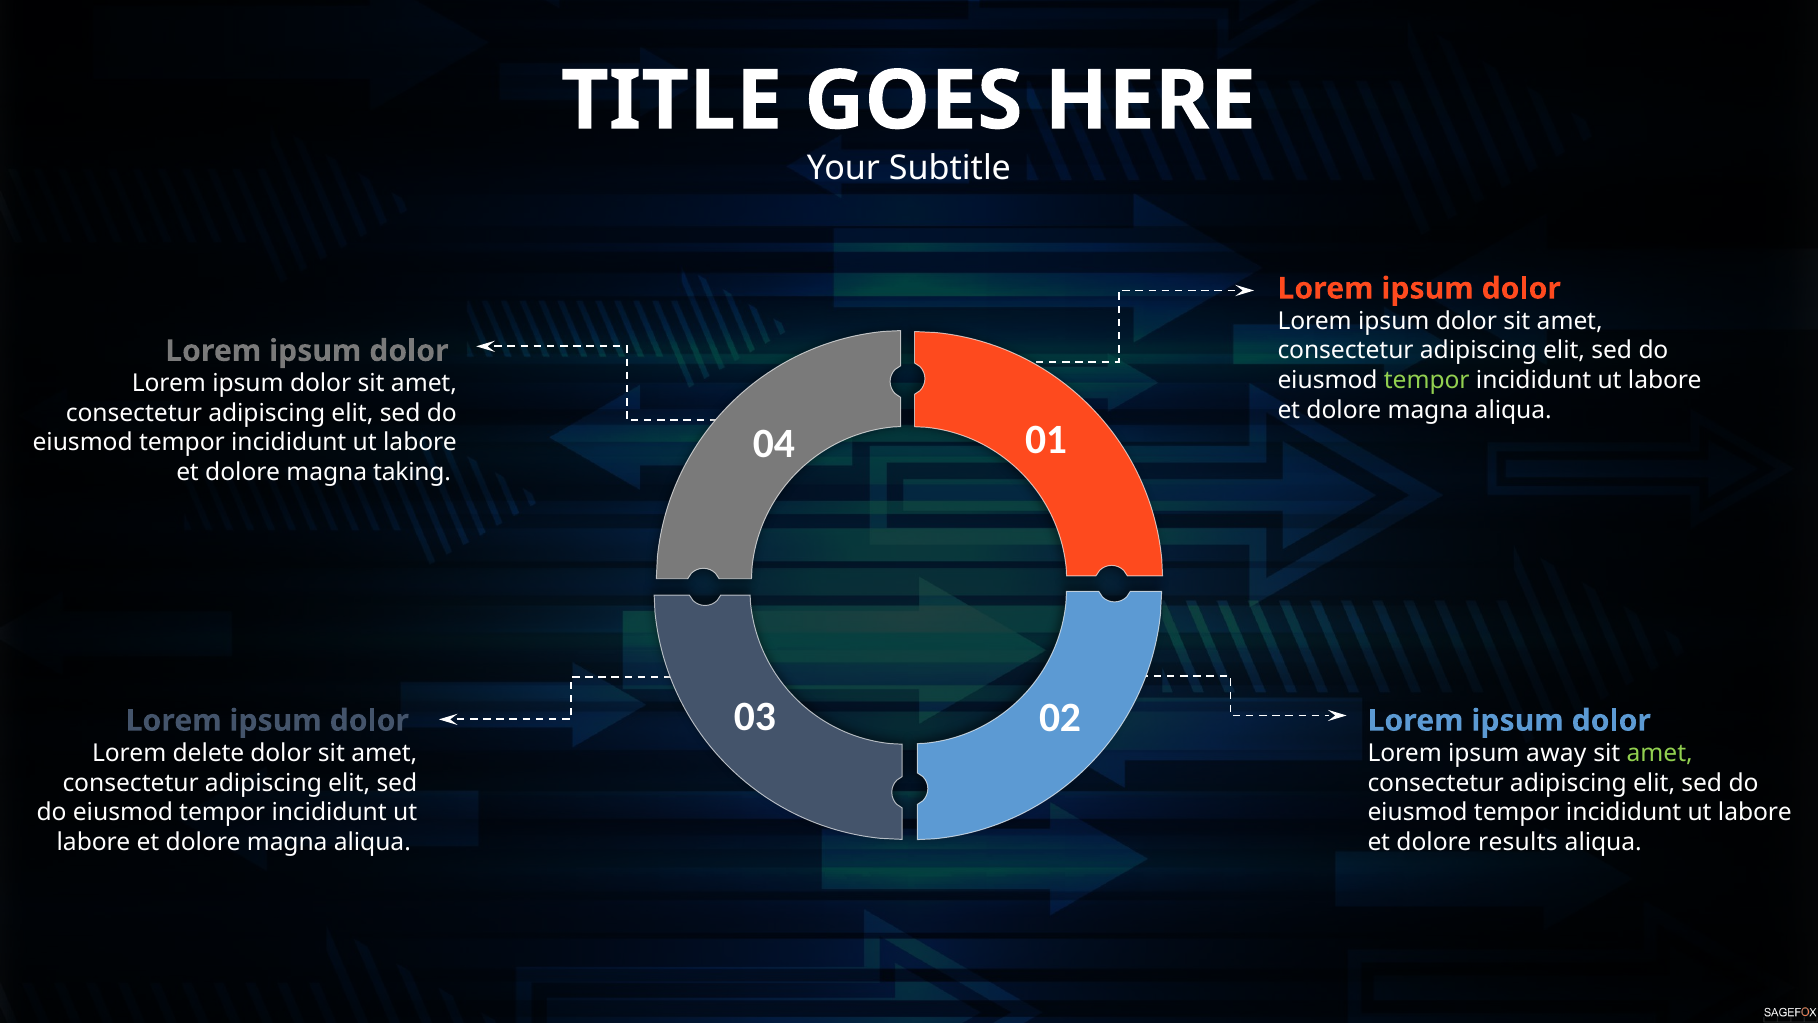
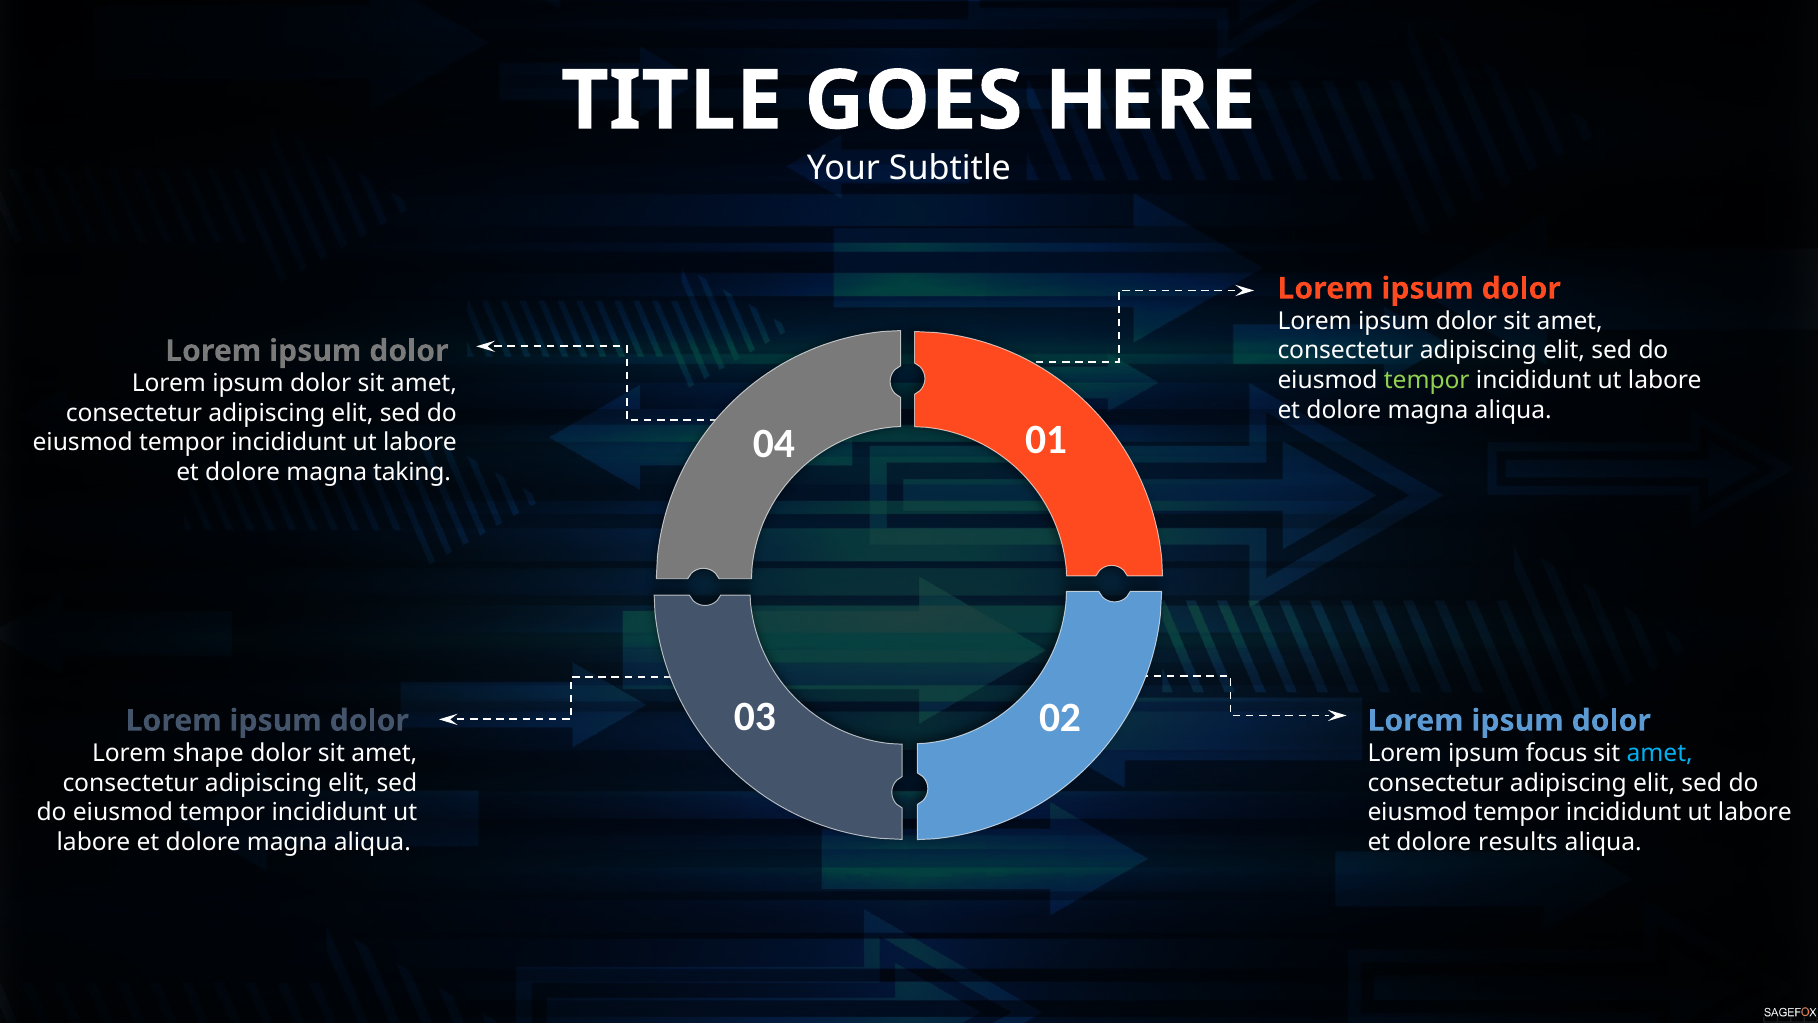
delete: delete -> shape (208, 753)
away: away -> focus (1557, 753)
amet colour: light green -> light blue (1660, 753)
